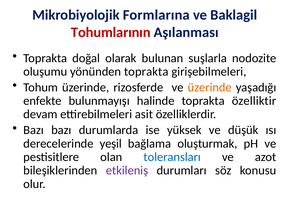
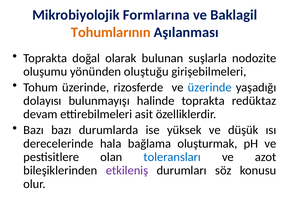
Tohumlarının colour: red -> orange (111, 32)
yönünden toprakta: toprakta -> oluştuğu (146, 72)
üzerinde colour: orange -> blue (210, 88)
enfekte: enfekte -> dolayısı (42, 101)
özelliktir: özelliktir -> redüktaz (254, 101)
yeşil: yeşil -> hala (111, 144)
